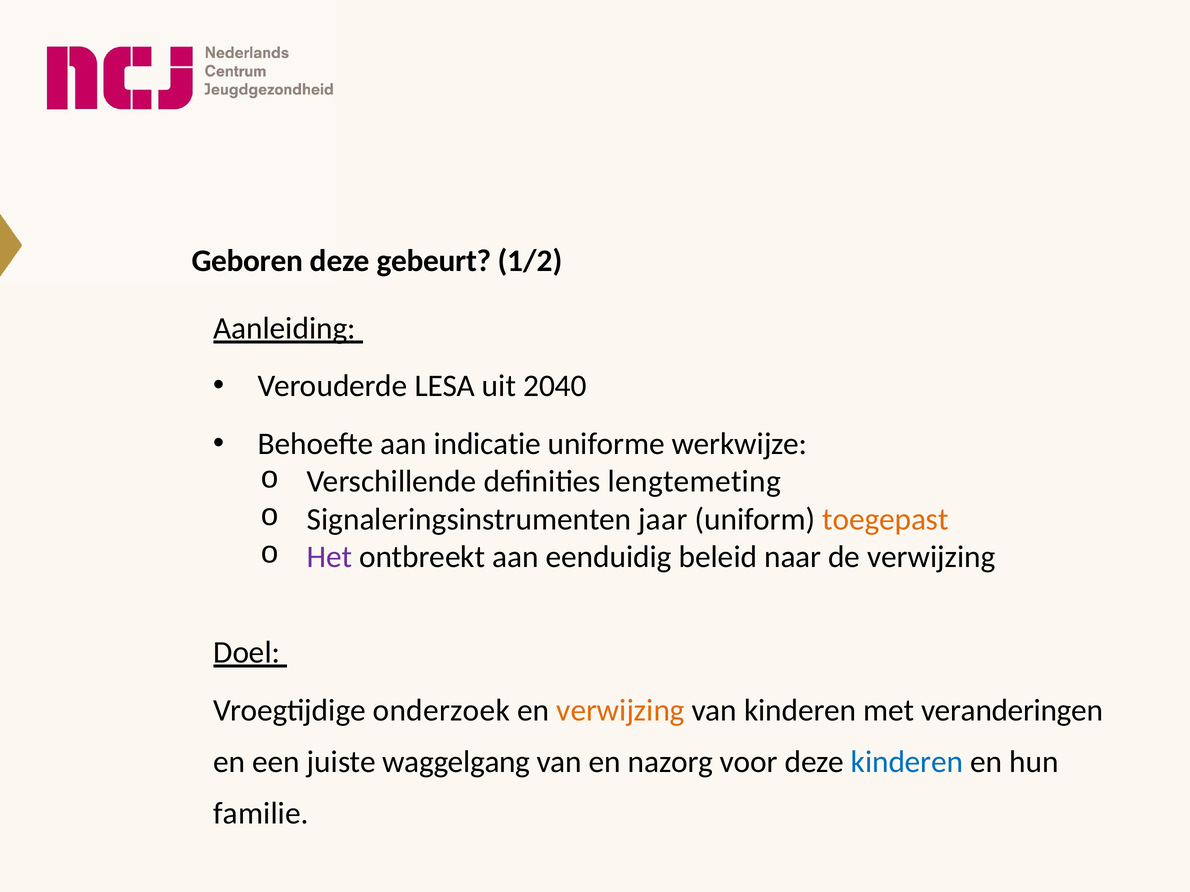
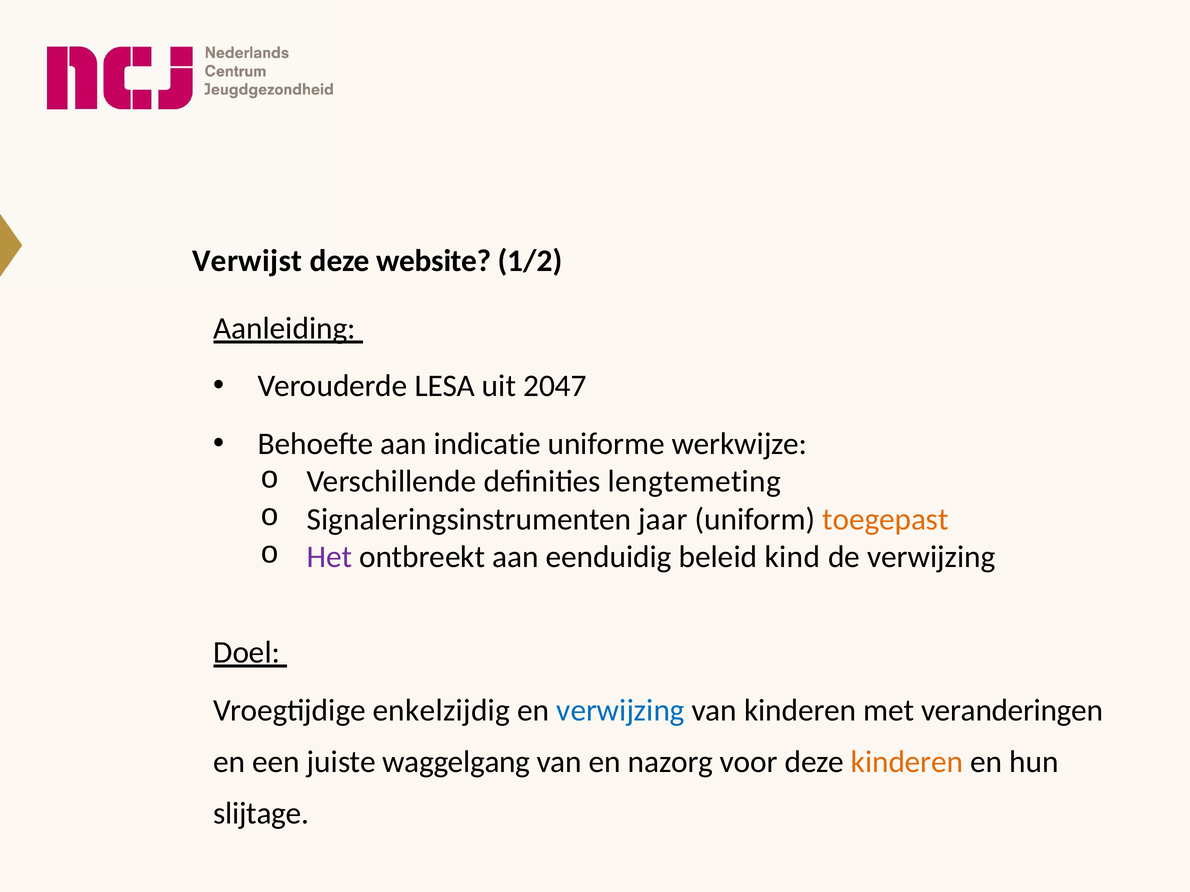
Geboren: Geboren -> Verwijst (247, 261)
gebeurt: gebeurt -> website (434, 261)
2040: 2040 -> 2047 (555, 386)
naar: naar -> kind (793, 557)
onderzoek: onderzoek -> enkelzijdig (441, 711)
verwijzing colour: orange -> blue (621, 711)
kinderen colour: blue -> orange (907, 762)
familie: familie -> slijtage (261, 814)
